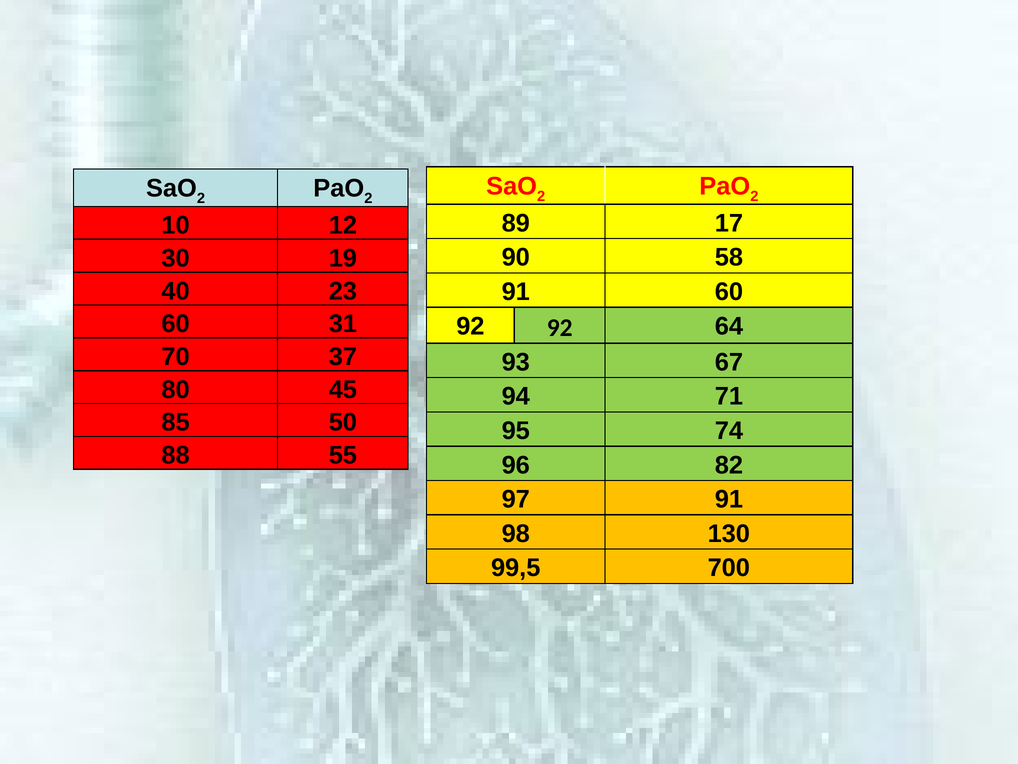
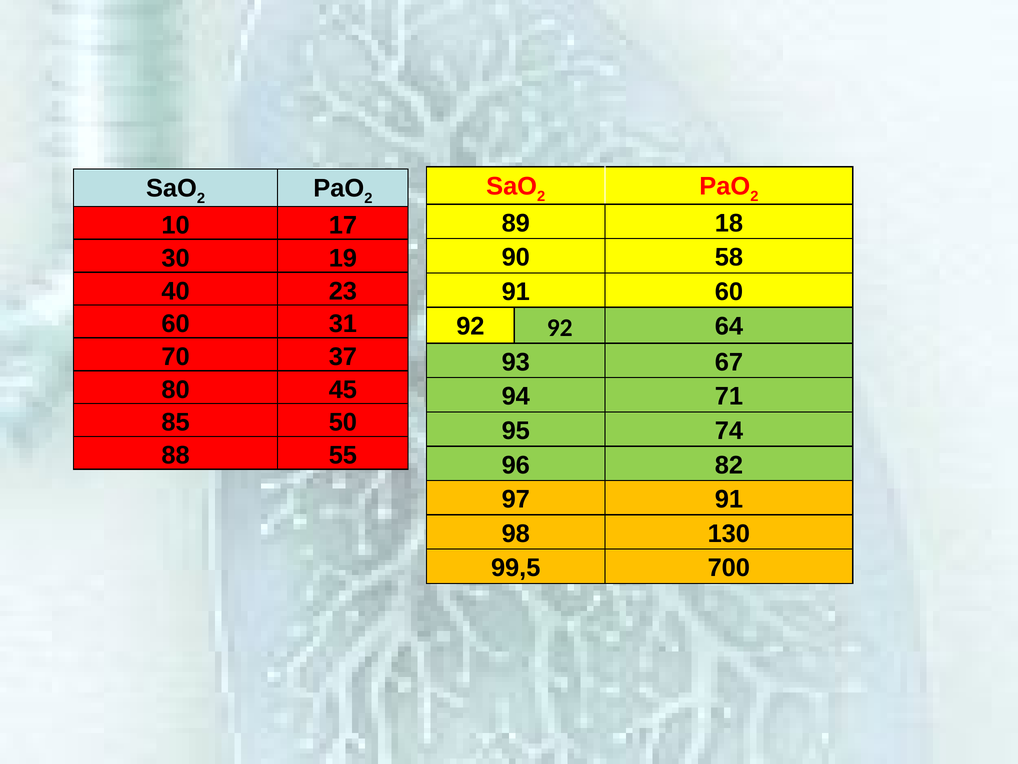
17: 17 -> 18 (729, 223)
12: 12 -> 17 (343, 225)
